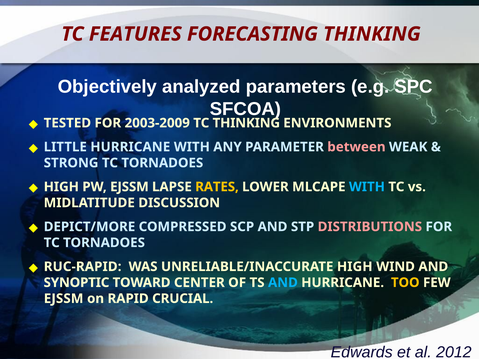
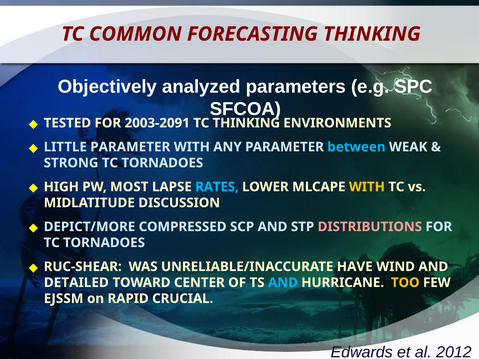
FEATURES: FEATURES -> COMMON (135, 34)
2003-2009: 2003-2009 -> 2003-2091 (157, 123)
LITTLE HURRICANE: HURRICANE -> PARAMETER (130, 147)
between colour: pink -> light blue (356, 147)
PW EJSSM: EJSSM -> MOST (129, 187)
RATES colour: yellow -> light blue (217, 187)
WITH colour: light blue -> yellow (367, 187)
RUC-RAPID: RUC-RAPID -> RUC-SHEAR (83, 267)
UNRELIABLE/INACCURATE HIGH: HIGH -> HAVE (355, 267)
SYNOPTIC: SYNOPTIC -> DETAILED (76, 283)
